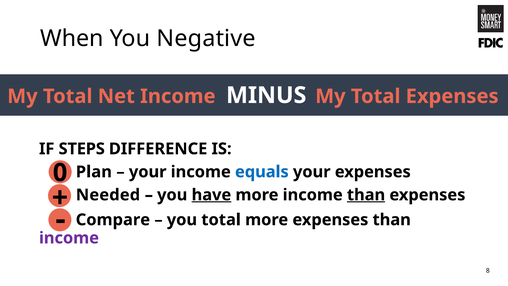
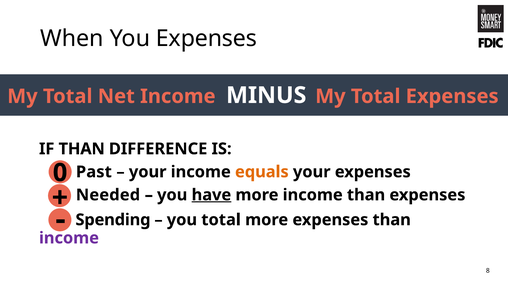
You Negative: Negative -> Expenses (206, 38)
IF STEPS: STEPS -> THAN (82, 149)
Plan: Plan -> Past (94, 172)
equals colour: blue -> orange (262, 172)
than underline: present -> none (366, 195)
Compare: Compare -> Spending (113, 220)
